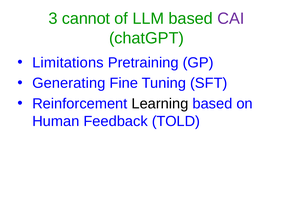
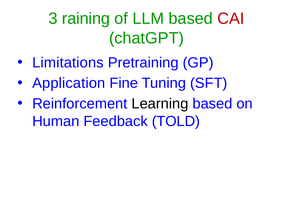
cannot: cannot -> raining (86, 18)
CAI colour: purple -> red (231, 18)
Generating: Generating -> Application (69, 83)
